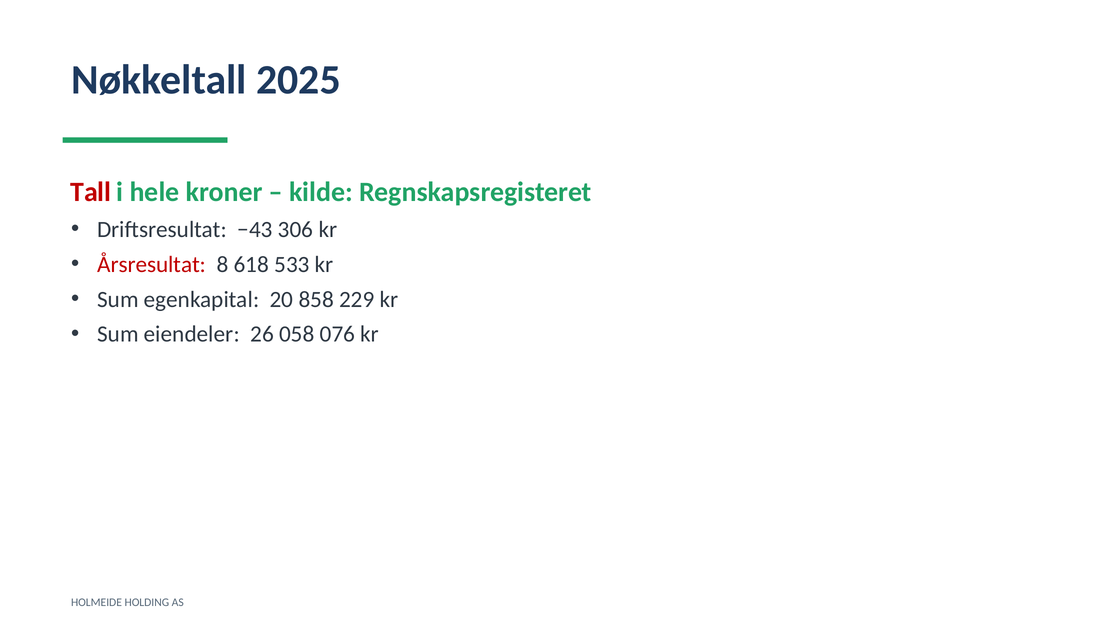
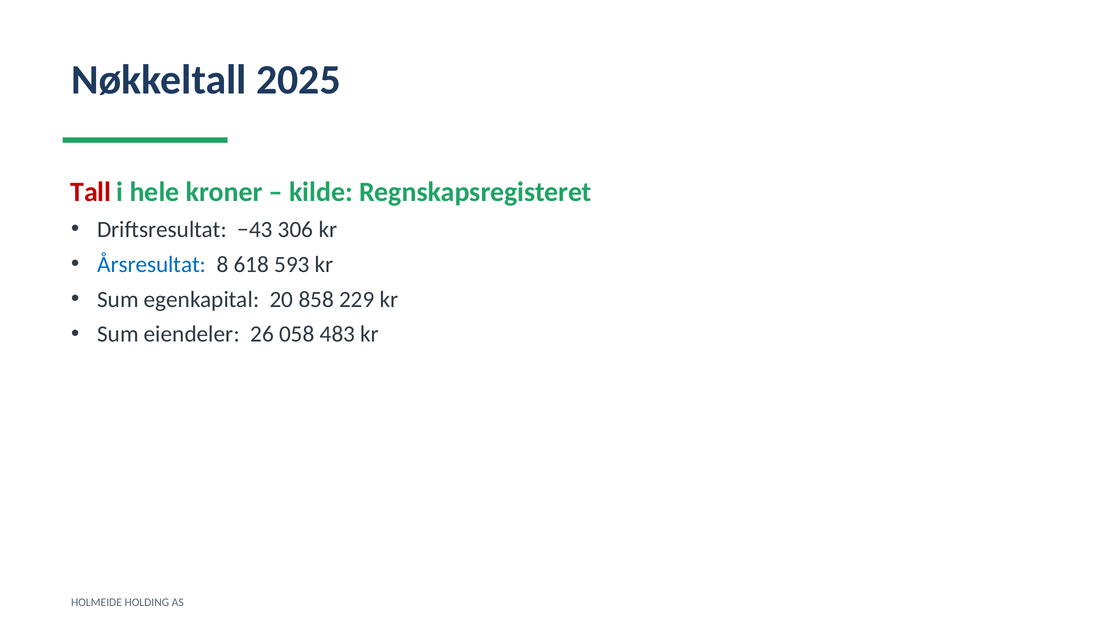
Årsresultat colour: red -> blue (152, 264)
533: 533 -> 593 (292, 264)
076: 076 -> 483 (337, 334)
